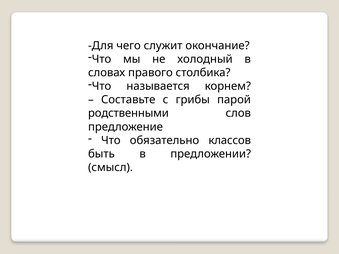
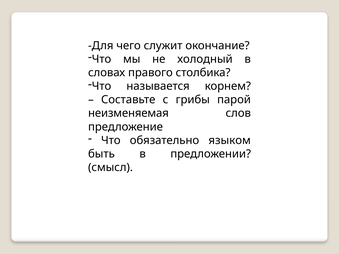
родственными: родственными -> неизменяемая (128, 113)
классов: классов -> языком (230, 141)
